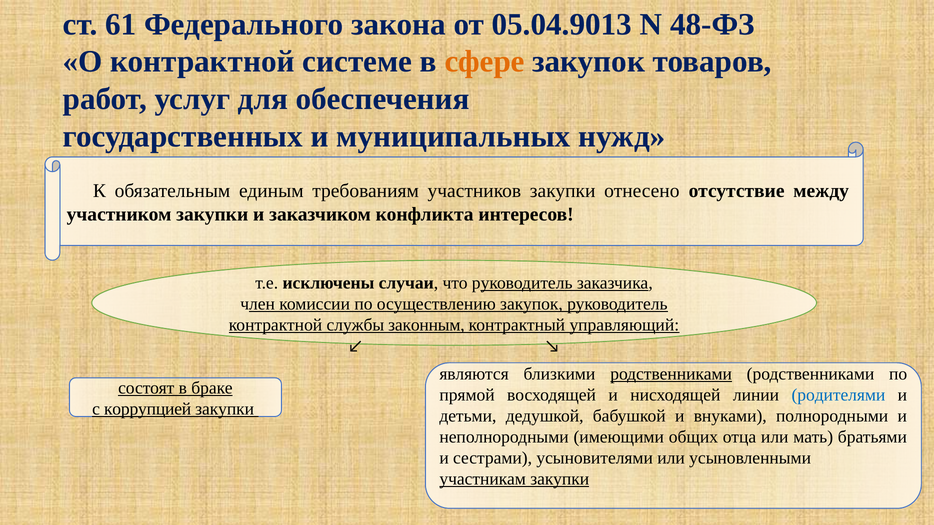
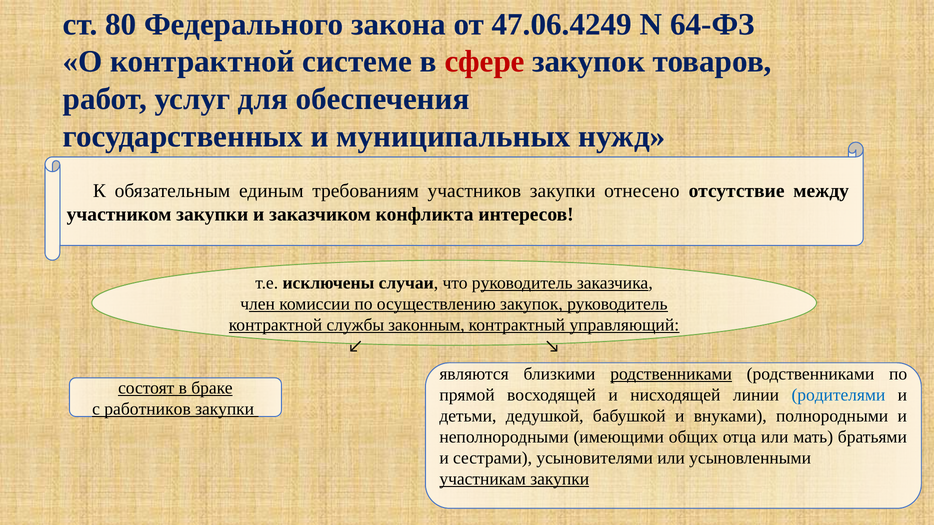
61: 61 -> 80 (121, 24)
05.04.9013: 05.04.9013 -> 47.06.4249 (562, 24)
48-ФЗ: 48-ФЗ -> 64-ФЗ (712, 24)
сфере colour: orange -> red (485, 62)
коррупцией: коррупцией -> работников (148, 409)
